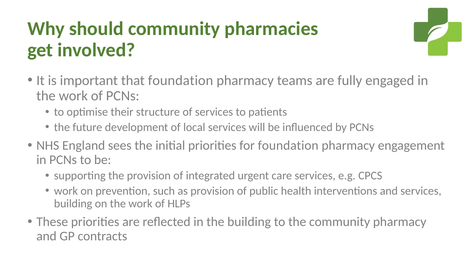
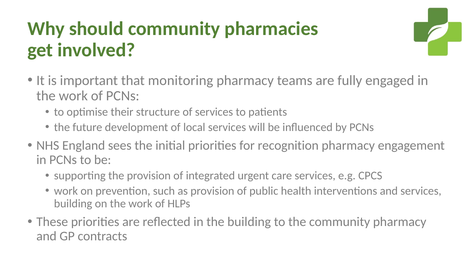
that foundation: foundation -> monitoring (181, 80)
for foundation: foundation -> recognition (288, 146)
